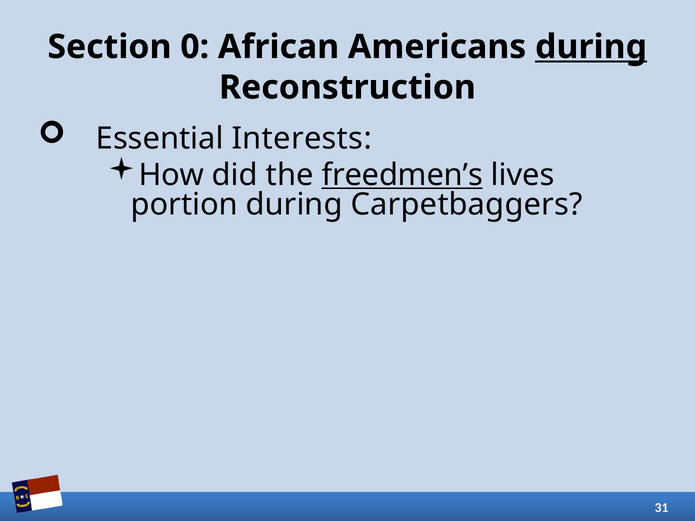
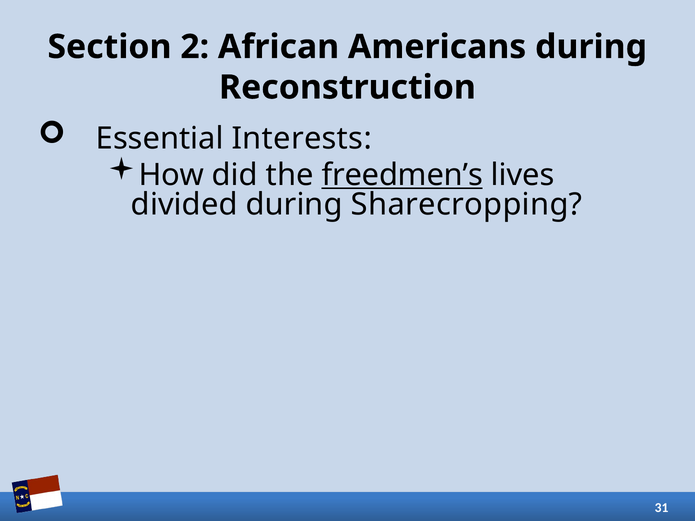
0: 0 -> 2 (195, 47)
during underline: present -> none (591, 47)
portion: portion -> divided (184, 205)
Carpetbaggers: Carpetbaggers -> Sharecropping (467, 205)
